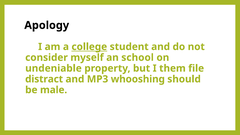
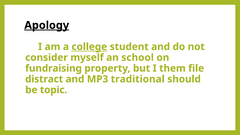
Apology underline: none -> present (47, 25)
undeniable: undeniable -> fundraising (54, 68)
whooshing: whooshing -> traditional (138, 79)
male: male -> topic (54, 90)
